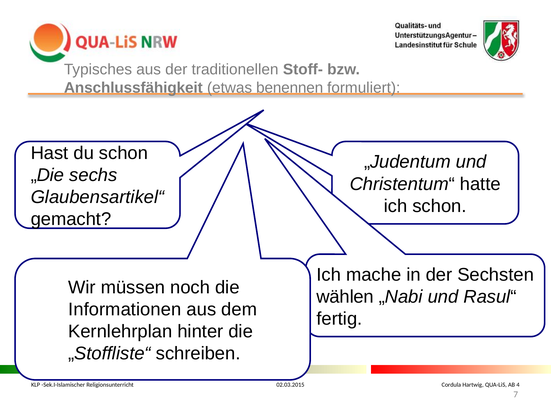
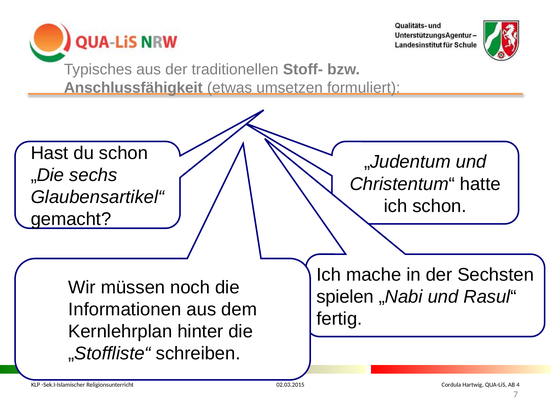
benennen: benennen -> umsetzen (290, 88)
wählen: wählen -> spielen (345, 297)
